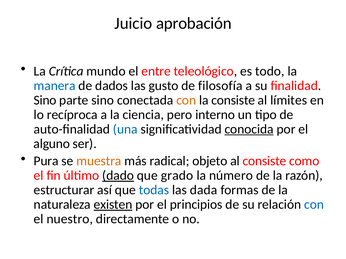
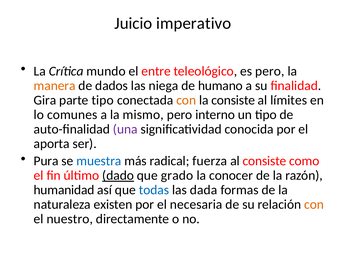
aprobación: aprobación -> imperativo (194, 23)
es todo: todo -> pero (270, 71)
manera colour: blue -> orange (55, 86)
gusto: gusto -> niega (164, 86)
filosofía: filosofía -> humano (220, 86)
Sino: Sino -> Gira (45, 100)
parte sino: sino -> tipo (103, 100)
recíproca: recíproca -> comunes (72, 115)
ciencia: ciencia -> mismo (143, 115)
una colour: blue -> purple (125, 129)
conocida underline: present -> none (249, 129)
alguno: alguno -> aporta (52, 144)
muestra colour: orange -> blue (99, 161)
objeto: objeto -> fuerza (210, 161)
número: número -> conocer (231, 176)
estructurar: estructurar -> humanidad (64, 190)
existen underline: present -> none (113, 205)
principios: principios -> necesaria (196, 205)
con colour: blue -> orange (314, 205)
